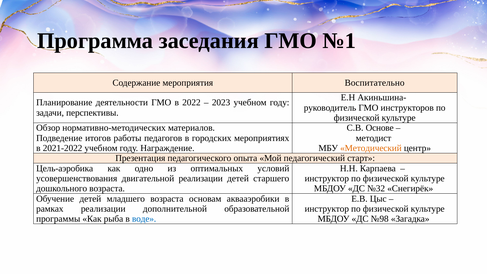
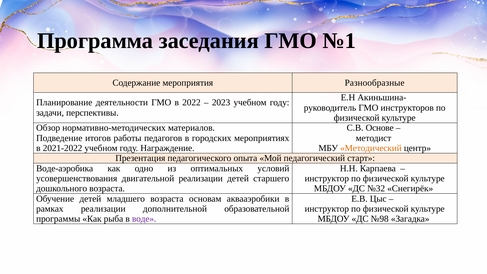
Воспитательно: Воспитательно -> Разнообразные (375, 83)
Цель-аэробика: Цель-аэробика -> Воде-аэробика (65, 168)
воде colour: blue -> purple (144, 219)
